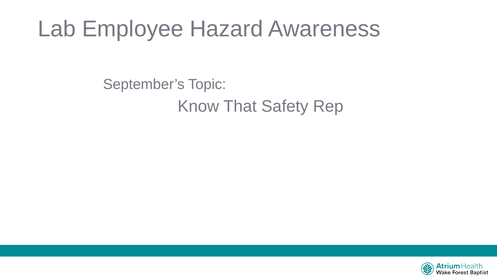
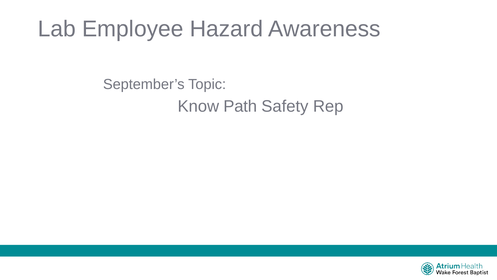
That: That -> Path (240, 106)
